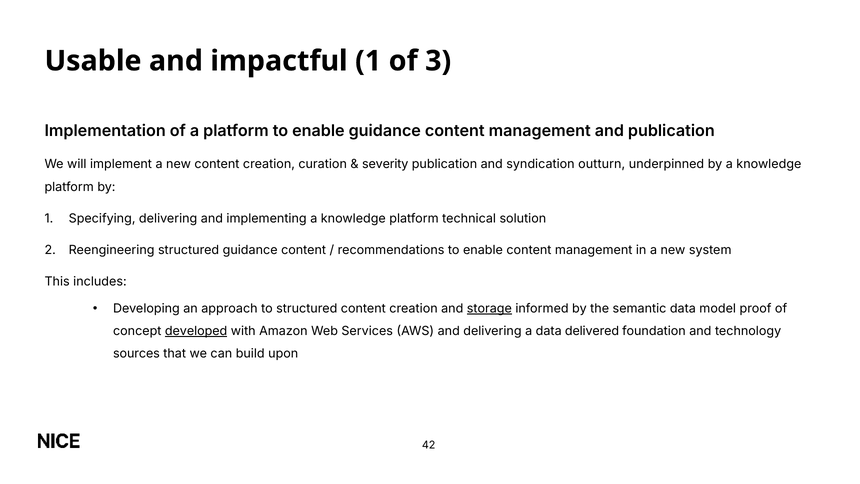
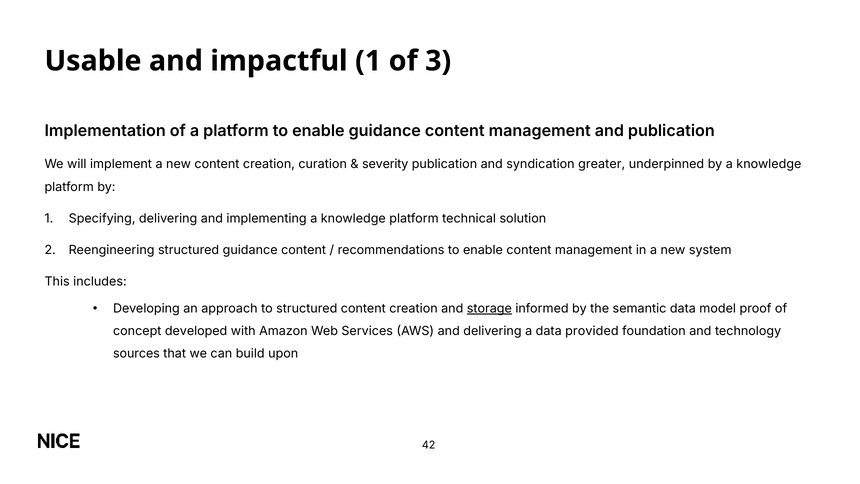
outturn: outturn -> greater (602, 164)
developed underline: present -> none (196, 331)
delivered: delivered -> provided (592, 331)
